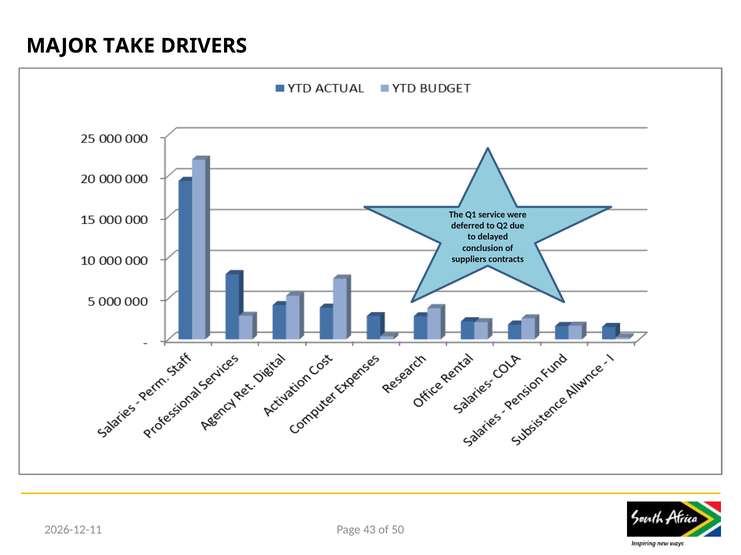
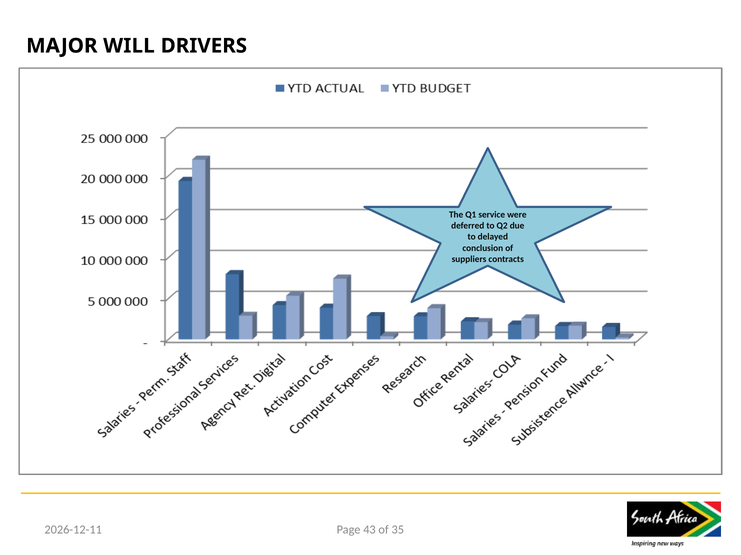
TAKE: TAKE -> WILL (129, 46)
50: 50 -> 35 (398, 531)
